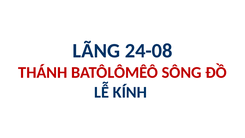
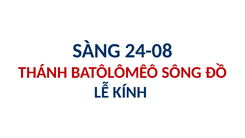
LÃNG: LÃNG -> SÀNG (96, 51)
